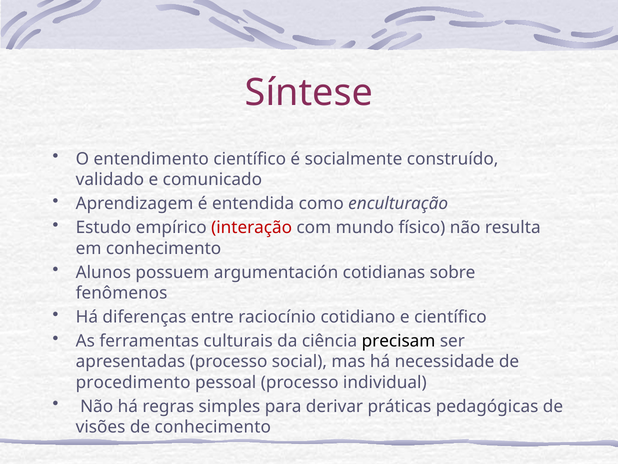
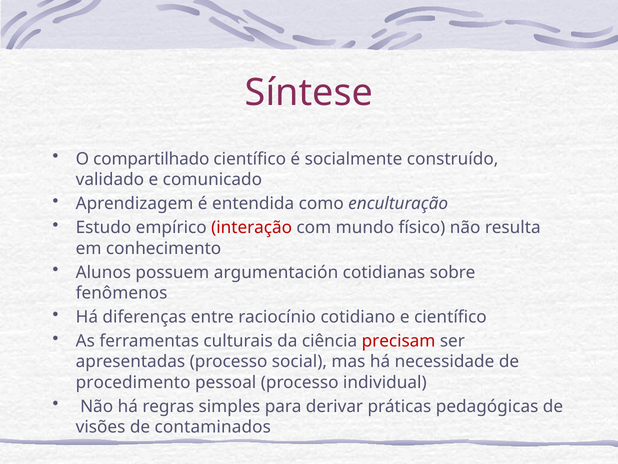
entendimento: entendimento -> compartilhado (151, 159)
precisam colour: black -> red (399, 341)
de conhecimento: conhecimento -> contaminados (213, 427)
